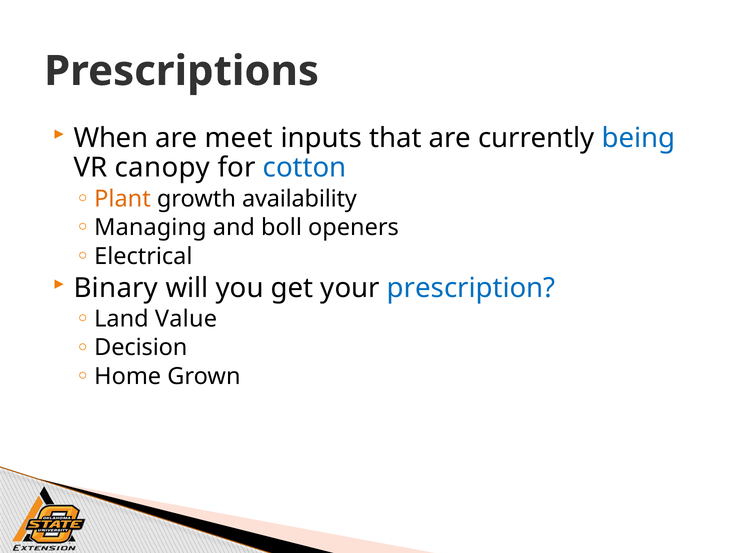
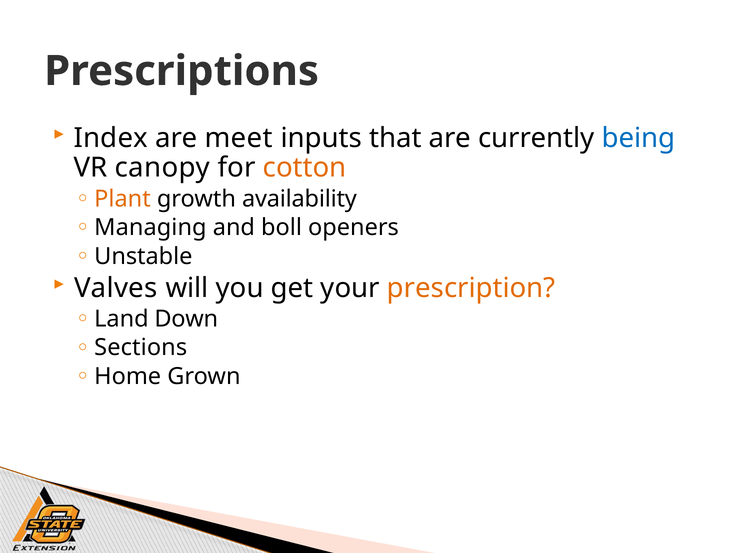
When: When -> Index (111, 138)
cotton colour: blue -> orange (305, 168)
Electrical: Electrical -> Unstable (143, 256)
Binary: Binary -> Valves (116, 288)
prescription colour: blue -> orange (471, 288)
Value: Value -> Down (186, 319)
Decision: Decision -> Sections (141, 348)
